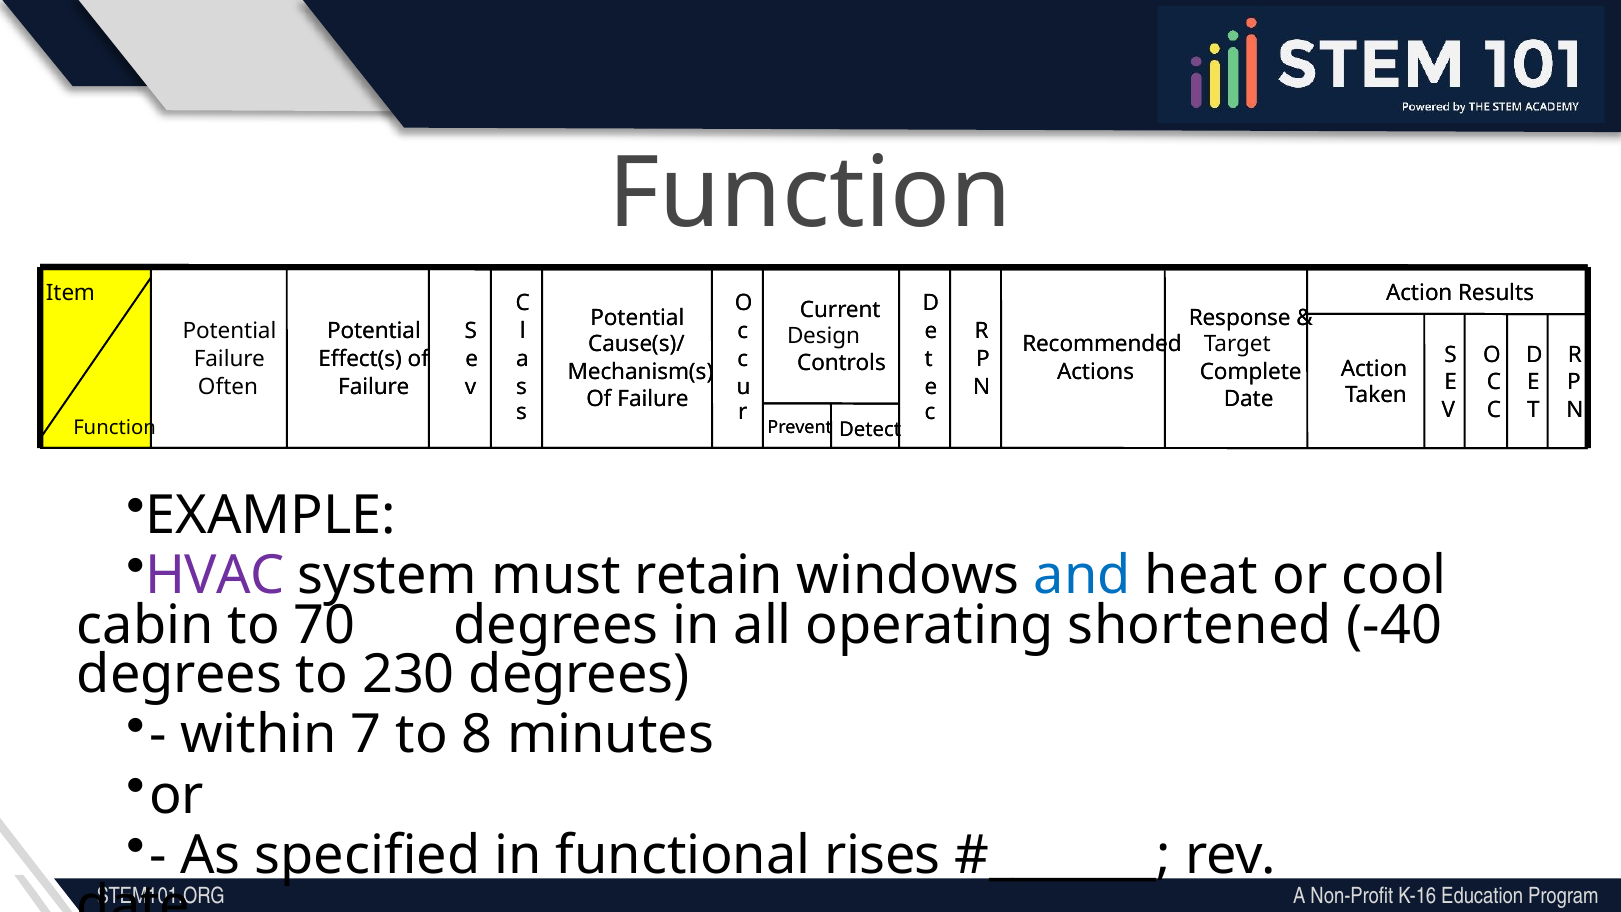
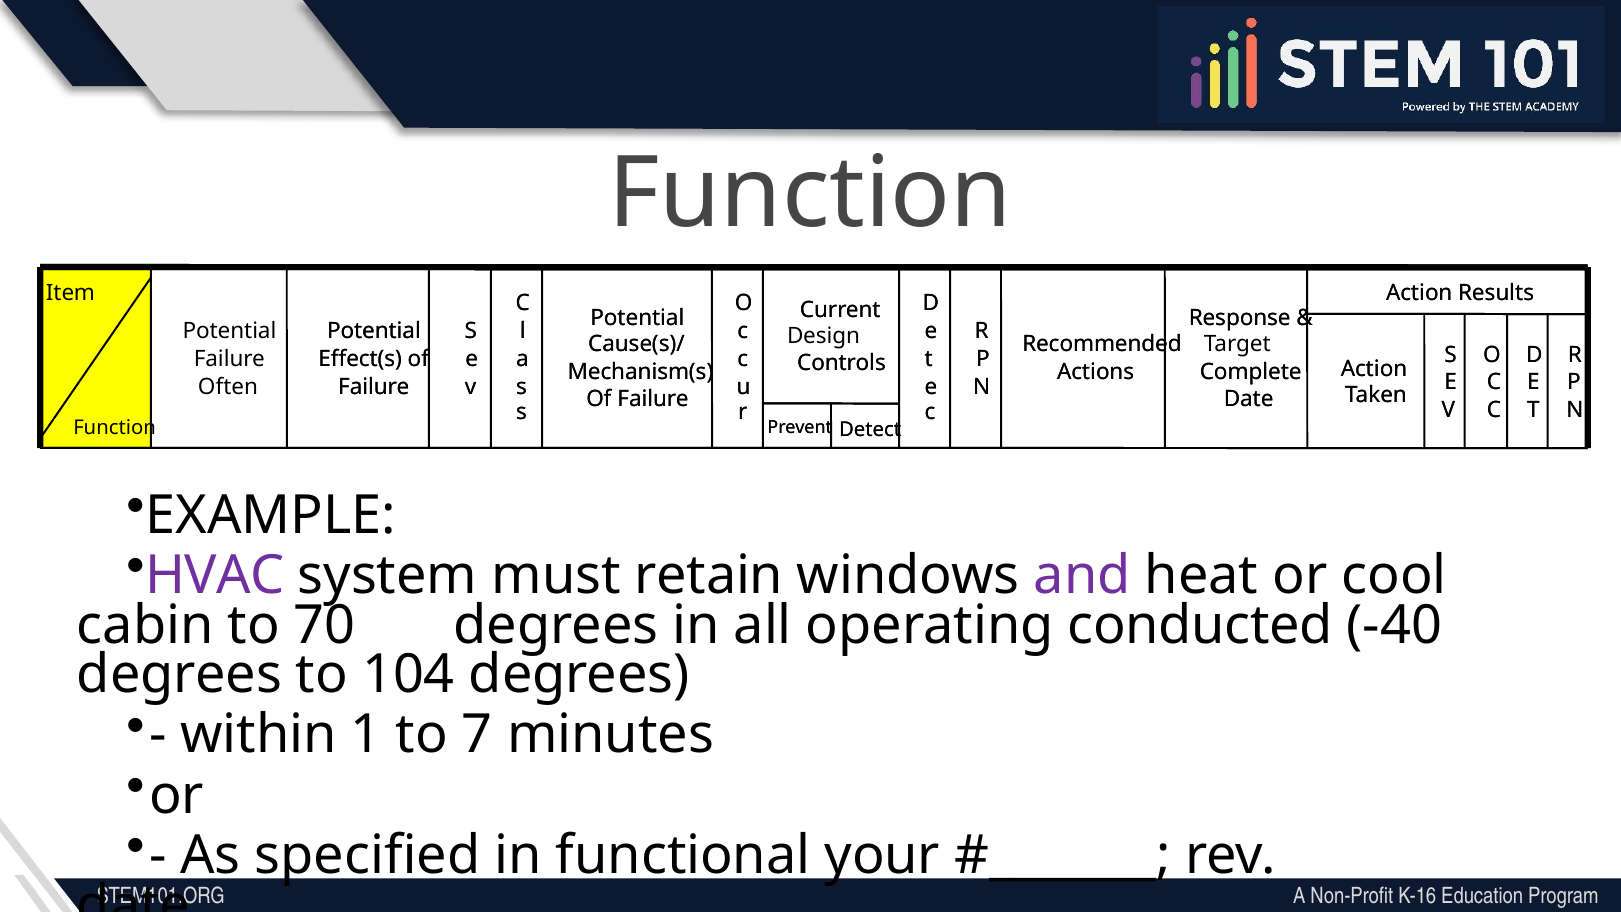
and colour: blue -> purple (1082, 576)
shortened: shortened -> conducted (1200, 625)
230: 230 -> 104 (409, 675)
7: 7 -> 1 (366, 735)
8: 8 -> 7 (477, 735)
rises: rises -> your (882, 856)
